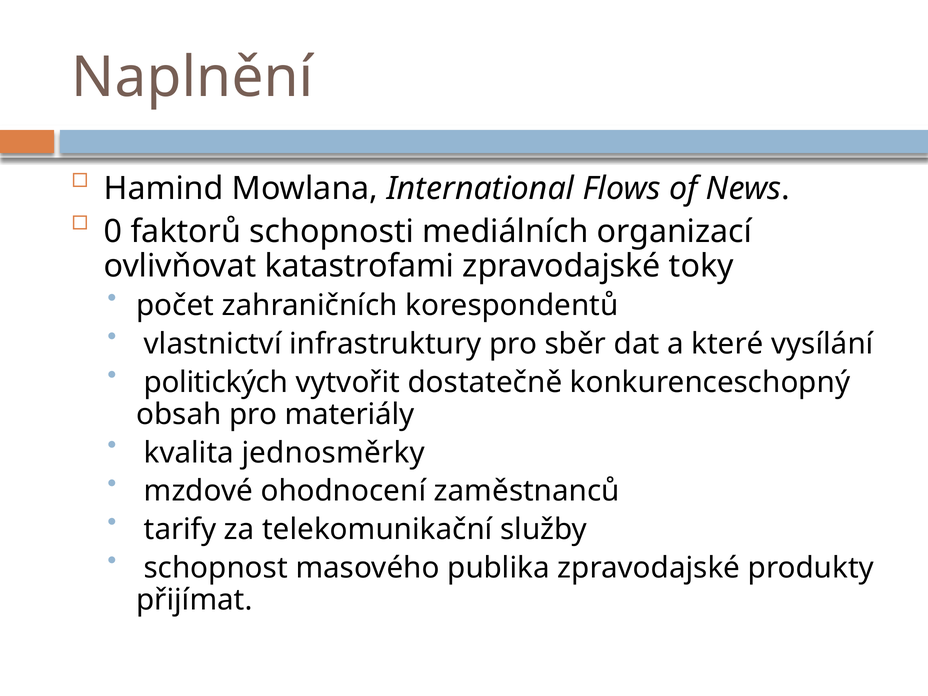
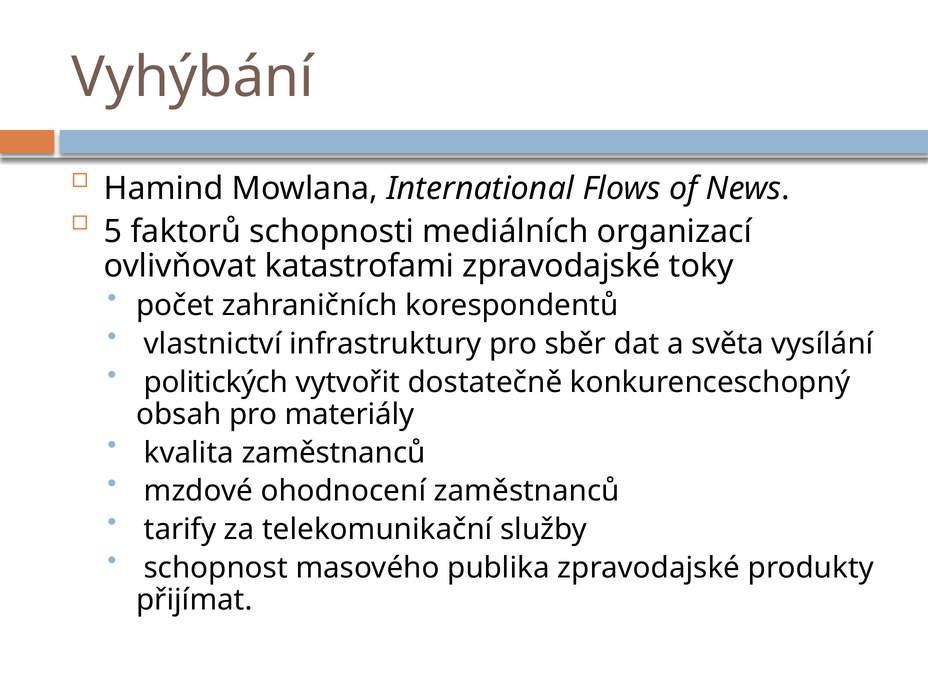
Naplnění: Naplnění -> Vyhýbání (193, 77)
0: 0 -> 5 (113, 231)
které: které -> světa (728, 344)
kvalita jednosměrky: jednosměrky -> zaměstnanců (333, 453)
